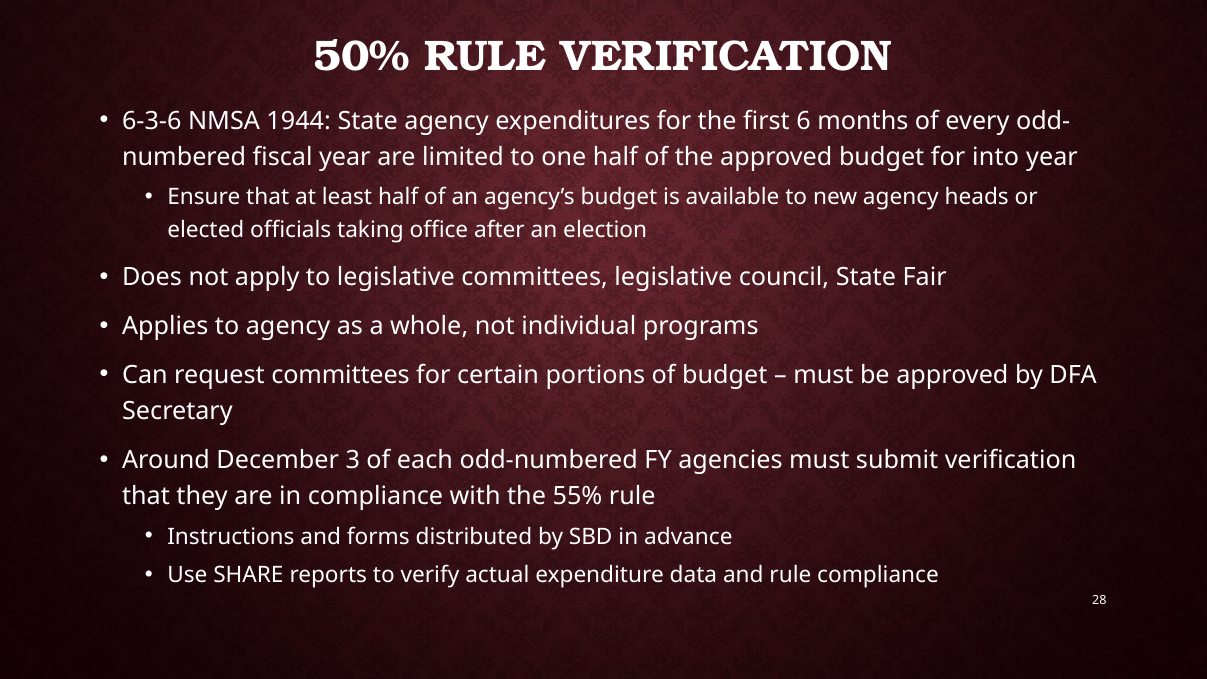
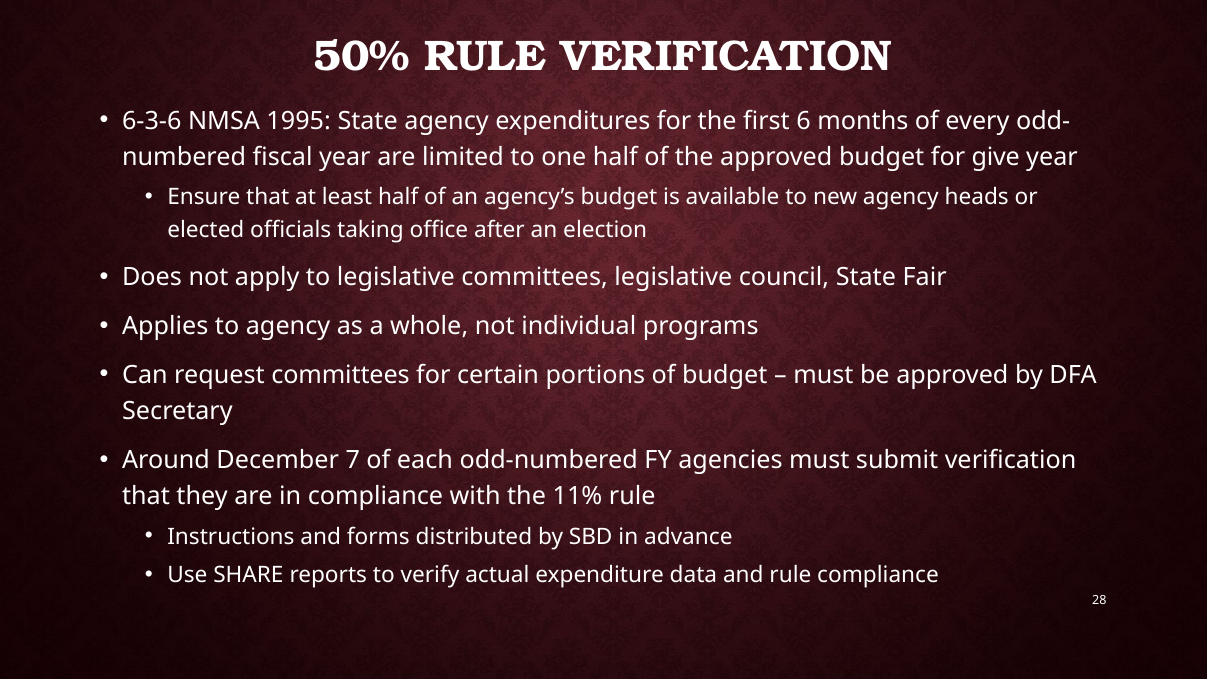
1944: 1944 -> 1995 (299, 121)
into: into -> give (996, 157)
3: 3 -> 7 (353, 460)
55%: 55% -> 11% (577, 496)
